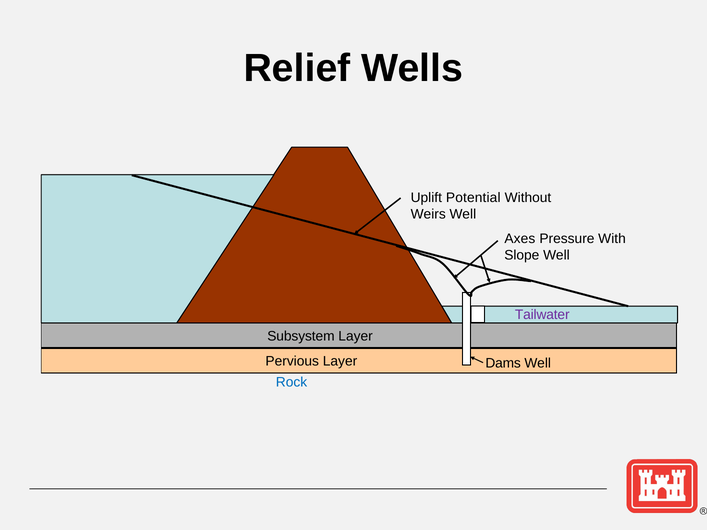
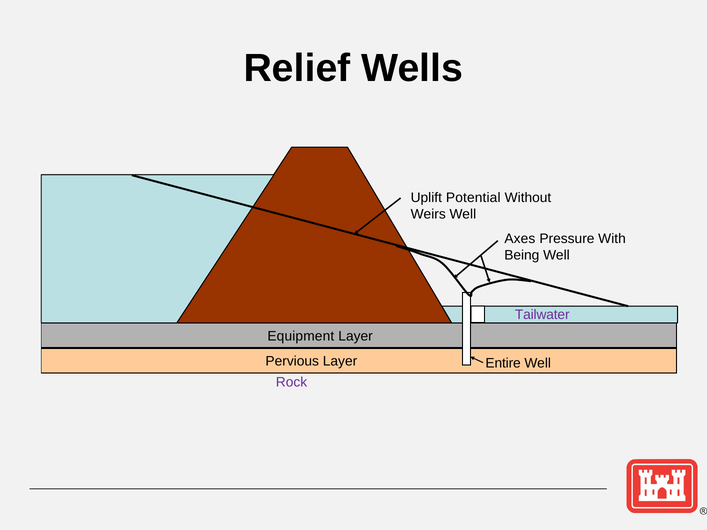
Slope: Slope -> Being (522, 255)
Subsystem: Subsystem -> Equipment (301, 337)
Dams: Dams -> Entire (503, 364)
Rock colour: blue -> purple (291, 382)
